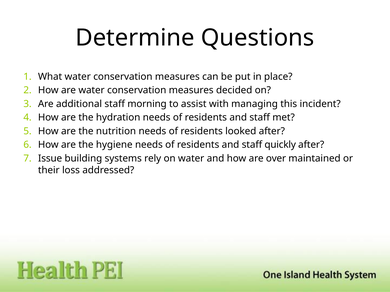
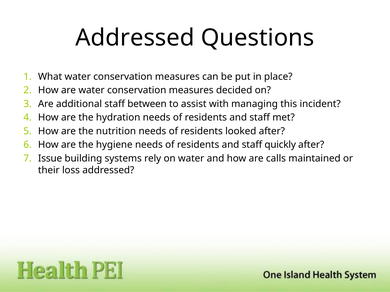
Determine: Determine -> Addressed (135, 38)
morning: morning -> between (147, 104)
over: over -> calls (276, 159)
